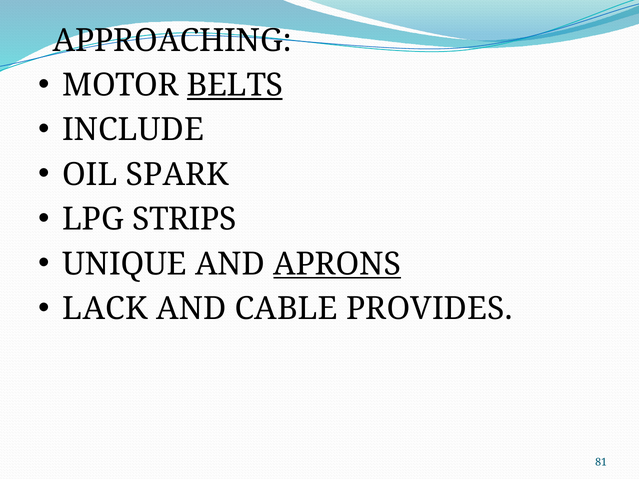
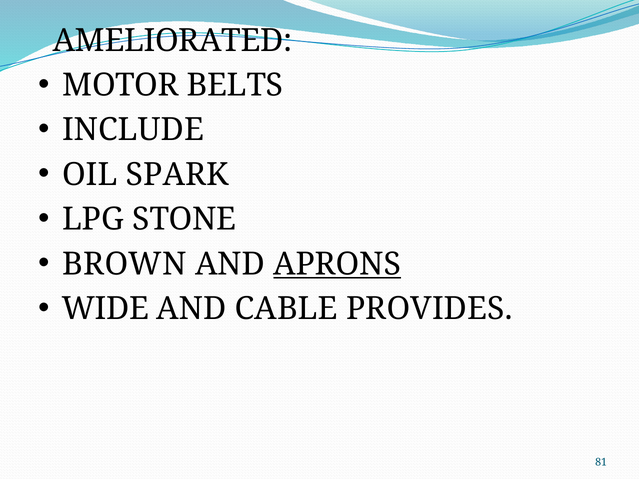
APPROACHING: APPROACHING -> AMELIORATED (172, 41)
BELTS underline: present -> none (235, 85)
STRIPS: STRIPS -> STONE (184, 219)
UNIQUE: UNIQUE -> BROWN (124, 264)
LACK: LACK -> WIDE (105, 309)
